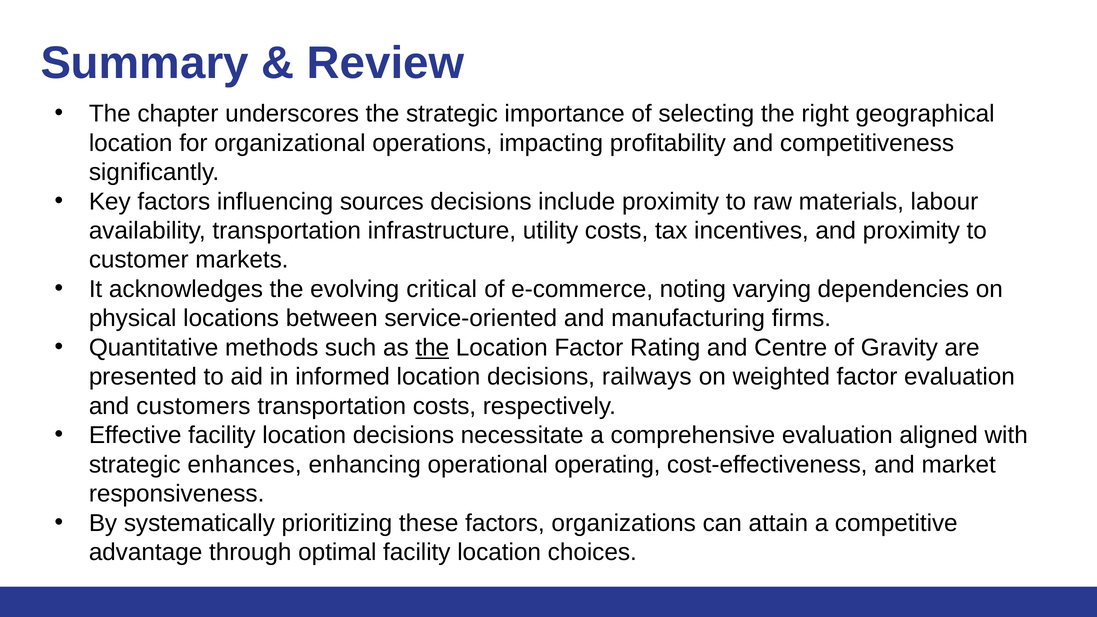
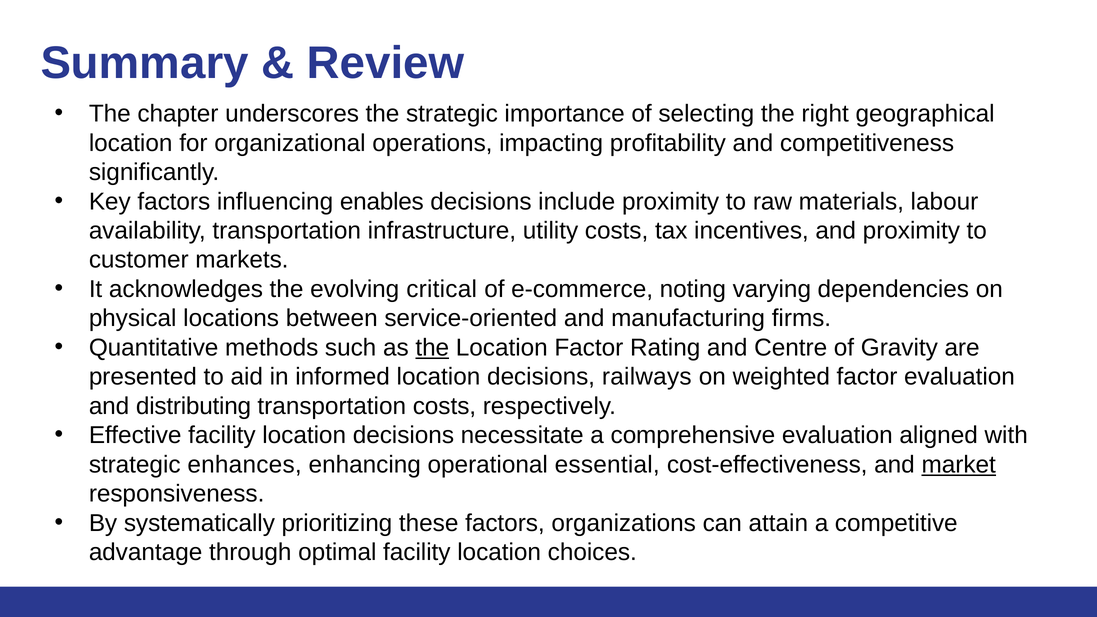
sources: sources -> enables (382, 202)
customers: customers -> distributing (194, 406)
operating: operating -> essential (607, 465)
market underline: none -> present (959, 465)
